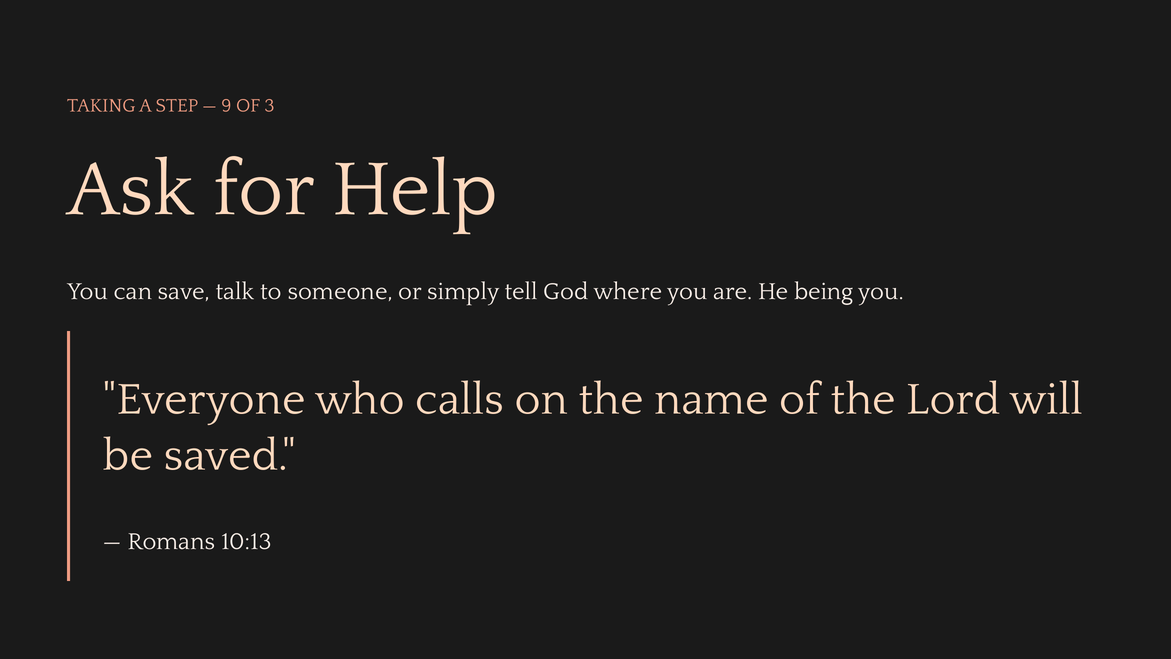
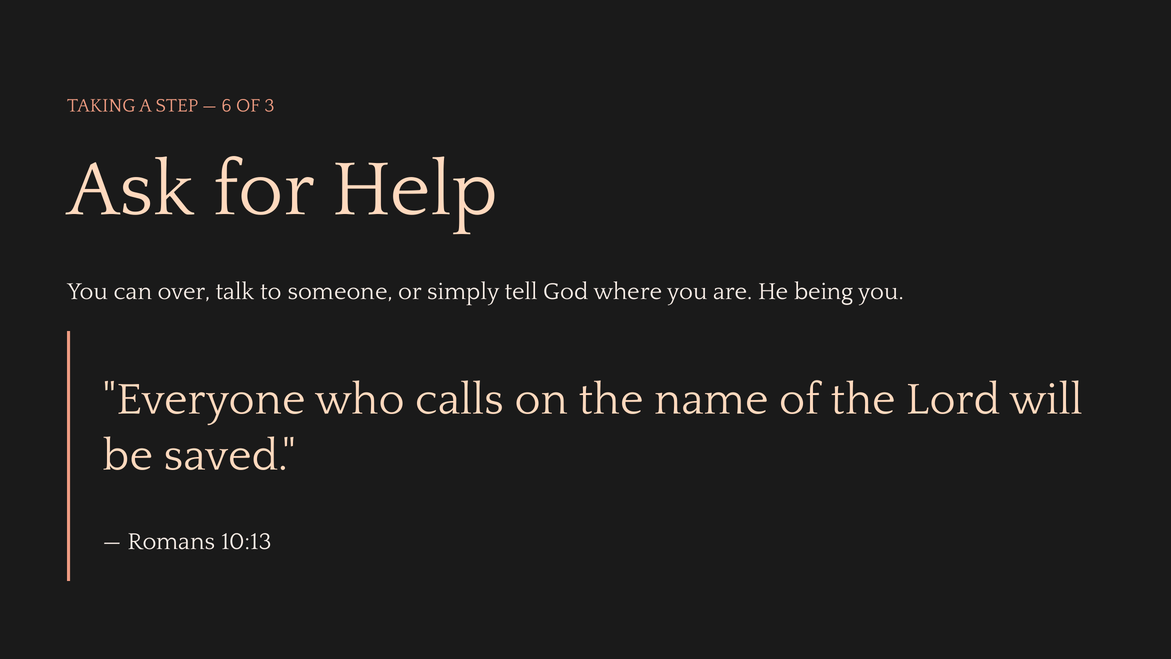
9: 9 -> 6 (226, 106)
save: save -> over (184, 291)
